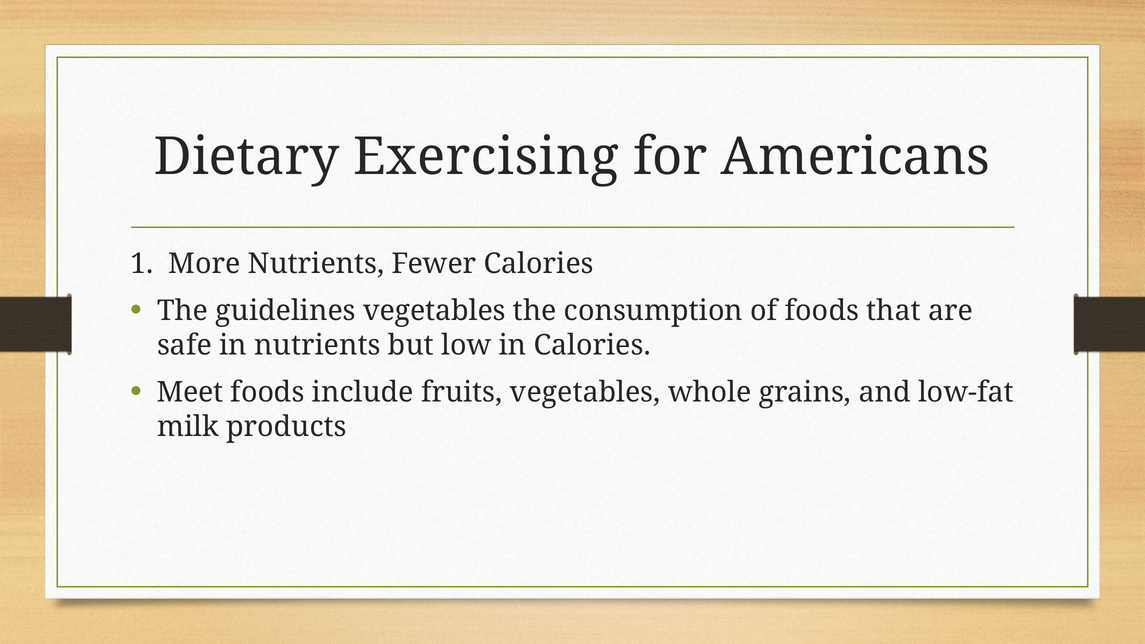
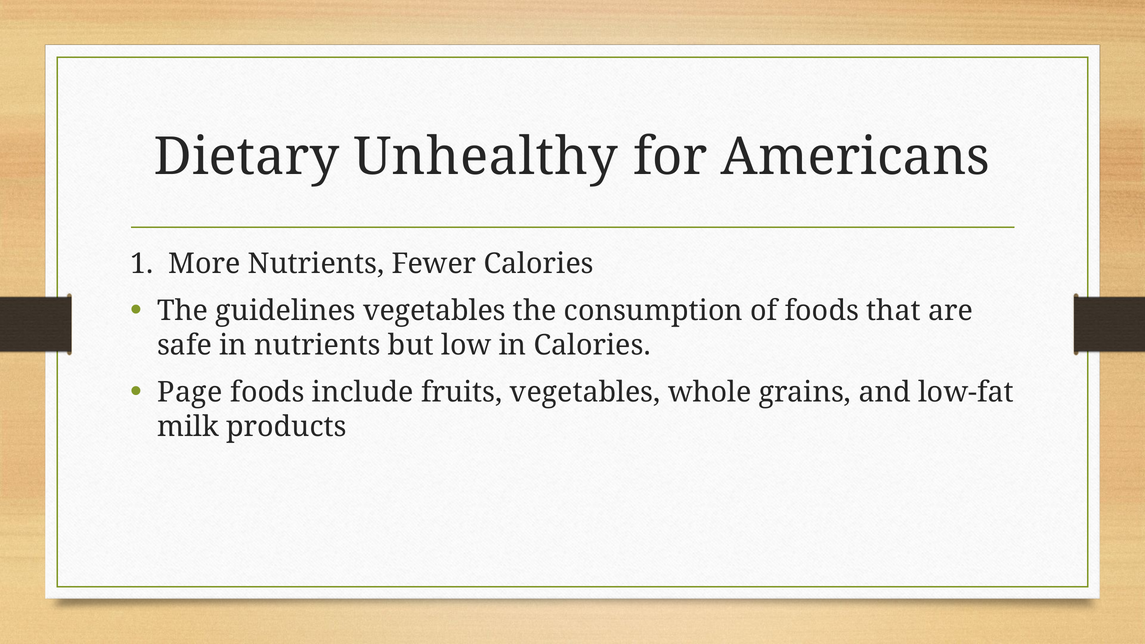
Exercising: Exercising -> Unhealthy (486, 157)
Meet: Meet -> Page (190, 392)
